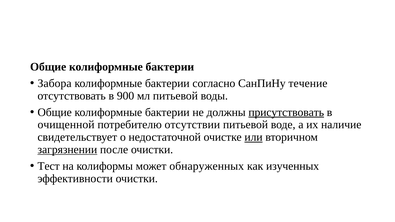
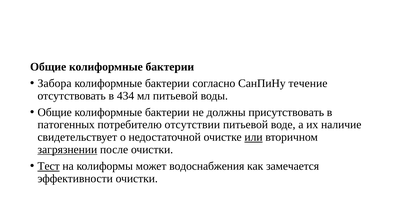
900: 900 -> 434 (126, 96)
присутствовать underline: present -> none (286, 112)
очищенной: очищенной -> патогенных (66, 125)
Тест underline: none -> present (49, 166)
обнаруженных: обнаруженных -> водоснабжения (207, 166)
изученных: изученных -> замечается (293, 166)
